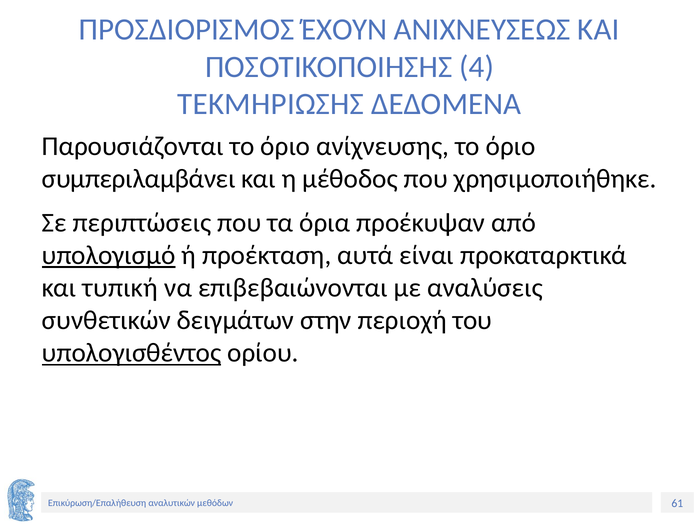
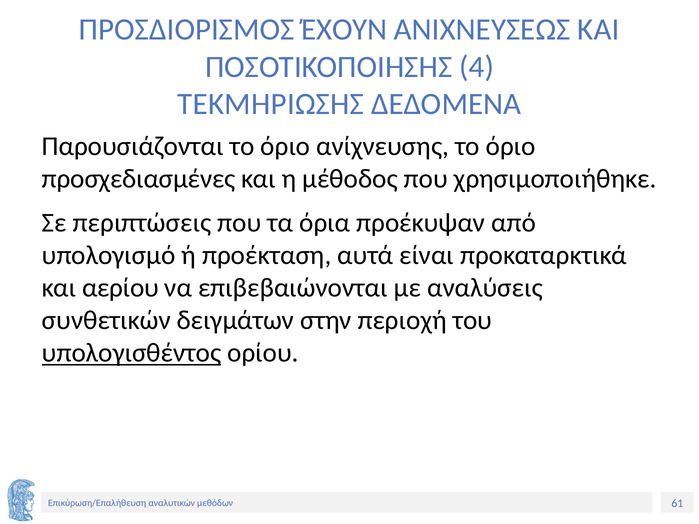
συμπεριλαμβάνει: συμπεριλαμβάνει -> προσχεδιασμένες (139, 179)
υπολογισμό underline: present -> none (109, 255)
τυπική: τυπική -> αερίου (120, 288)
